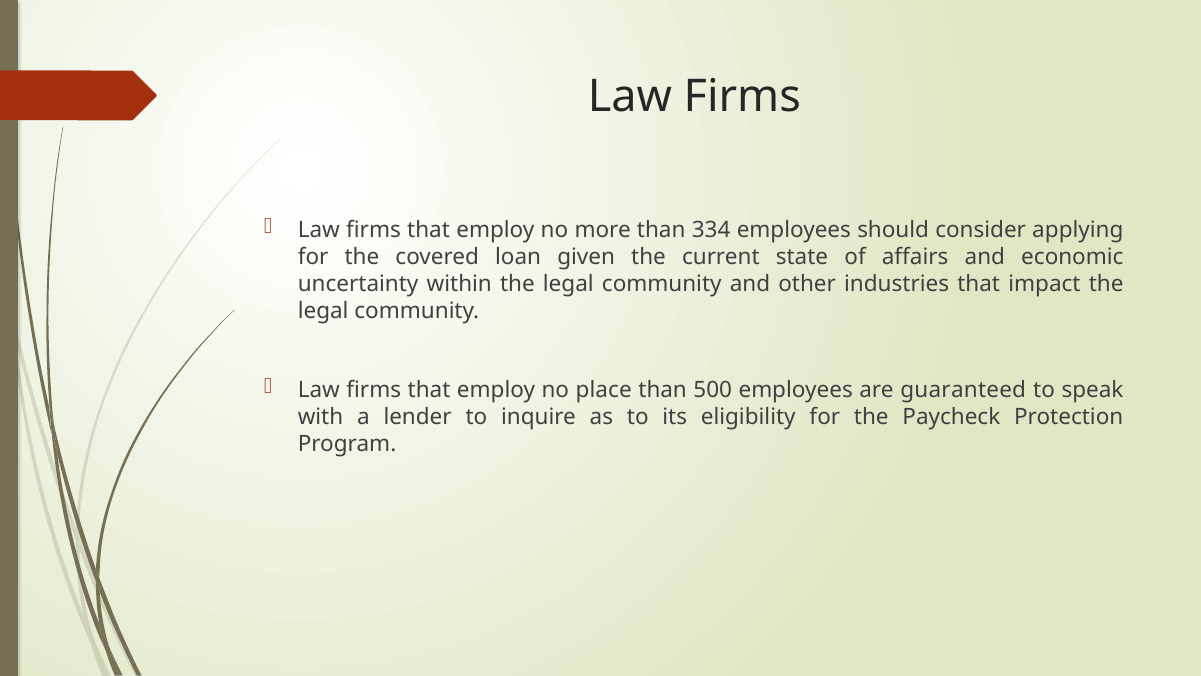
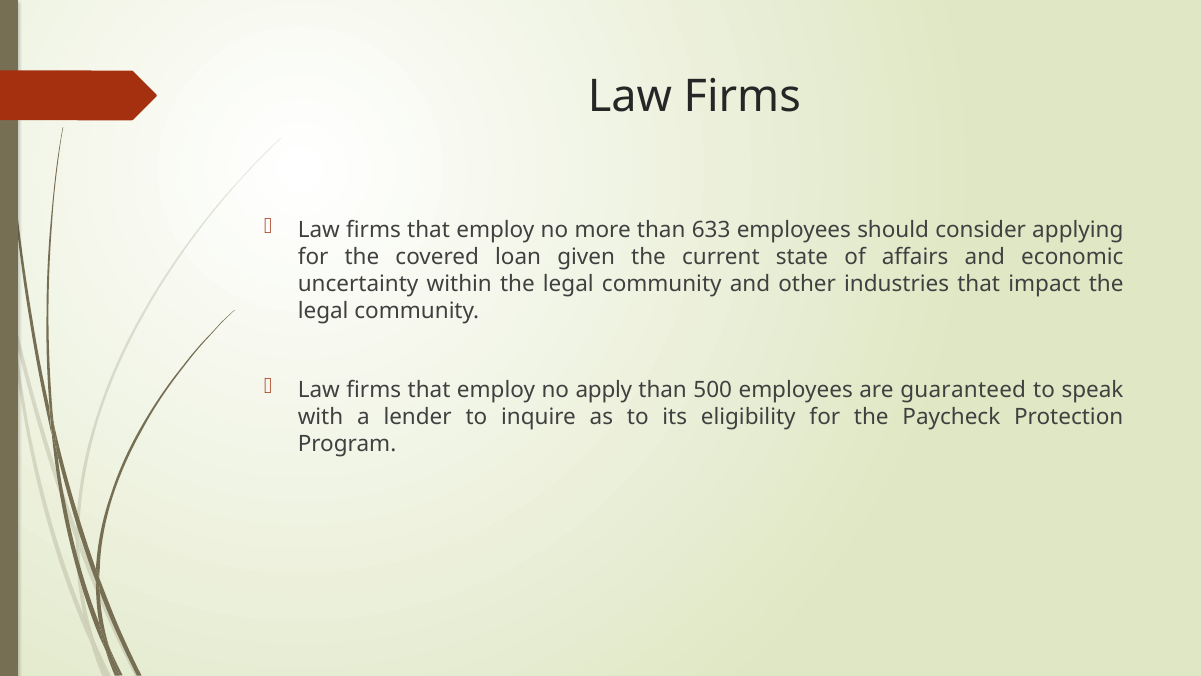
334: 334 -> 633 (711, 230)
place: place -> apply (604, 390)
